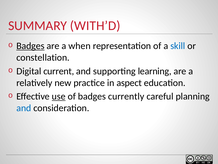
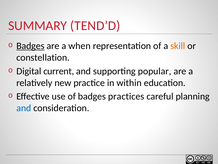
WITH’D: WITH’D -> TEND’D (95, 26)
skill colour: blue -> orange (178, 46)
learning: learning -> popular (155, 71)
aspect: aspect -> within (129, 83)
use underline: present -> none (59, 96)
currently: currently -> practices (126, 96)
